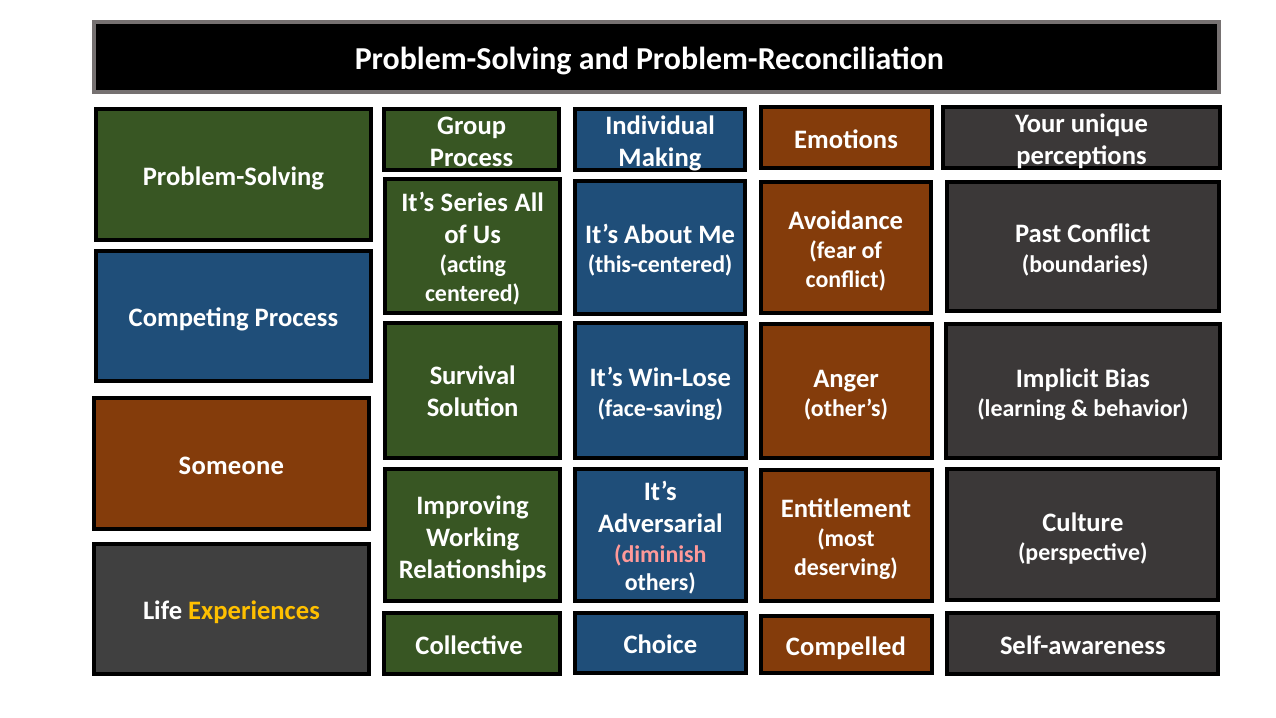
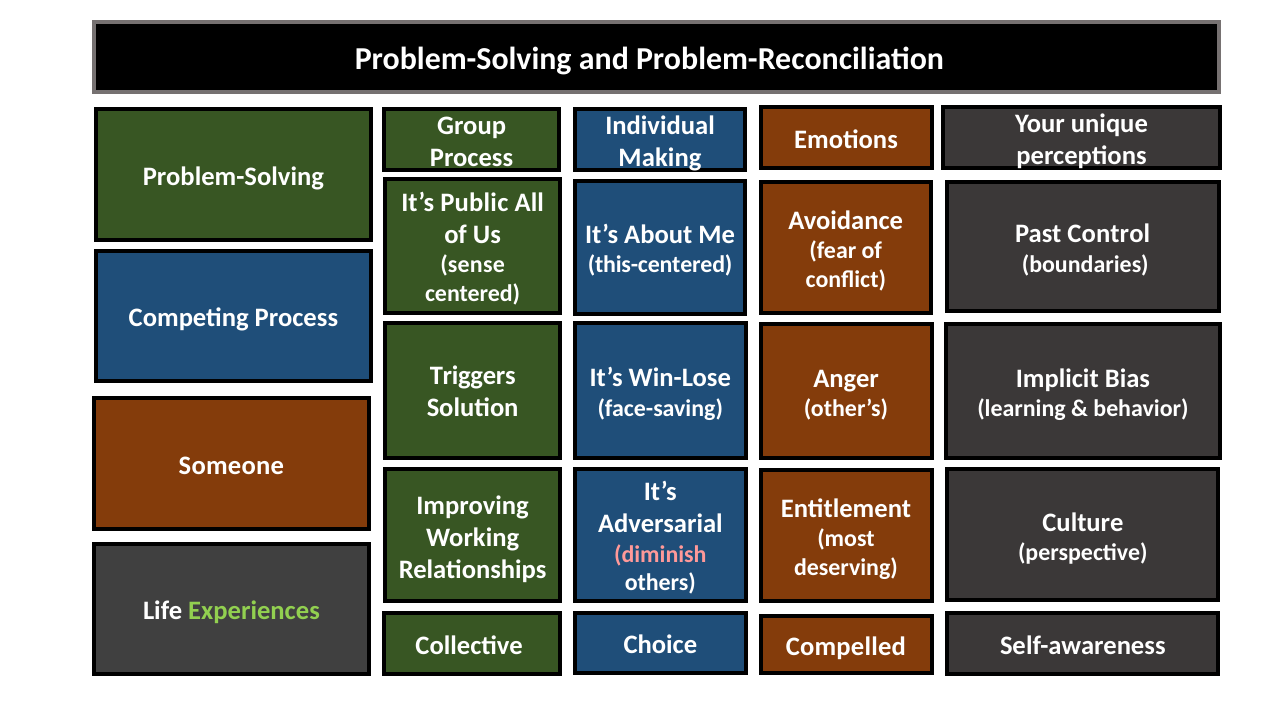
Series: Series -> Public (474, 203)
Past Conflict: Conflict -> Control (1109, 234)
acting: acting -> sense (473, 265)
Survival: Survival -> Triggers (473, 376)
Experiences colour: yellow -> light green (254, 611)
